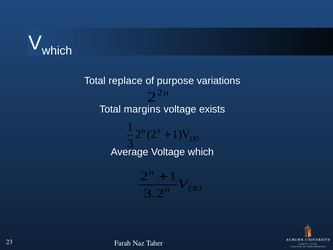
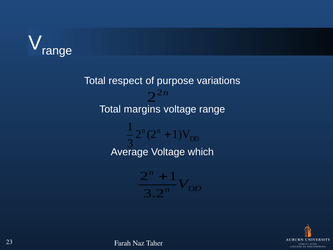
which: which -> range (57, 51)
replace: replace -> respect (126, 81)
voltage exists: exists -> range (212, 109)
